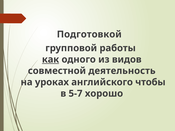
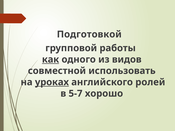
деятельность: деятельность -> использовать (122, 71)
уроках underline: none -> present (52, 82)
чтобы: чтобы -> ролей (150, 82)
